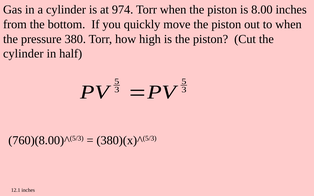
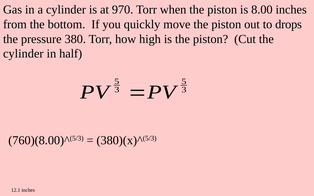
974: 974 -> 970 (123, 10)
to when: when -> drops (289, 24)
